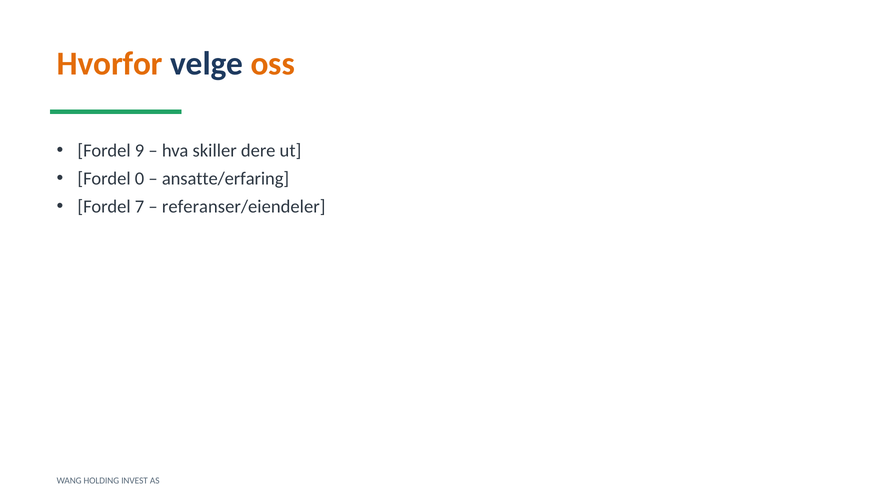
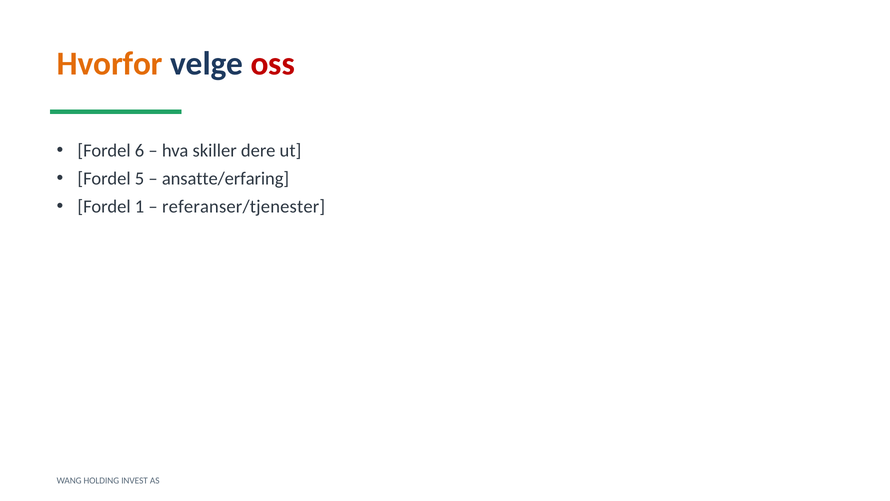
oss colour: orange -> red (273, 64)
9: 9 -> 6 (140, 151)
0: 0 -> 5 (140, 179)
7: 7 -> 1 (140, 206)
referanser/eiendeler: referanser/eiendeler -> referanser/tjenester (244, 206)
